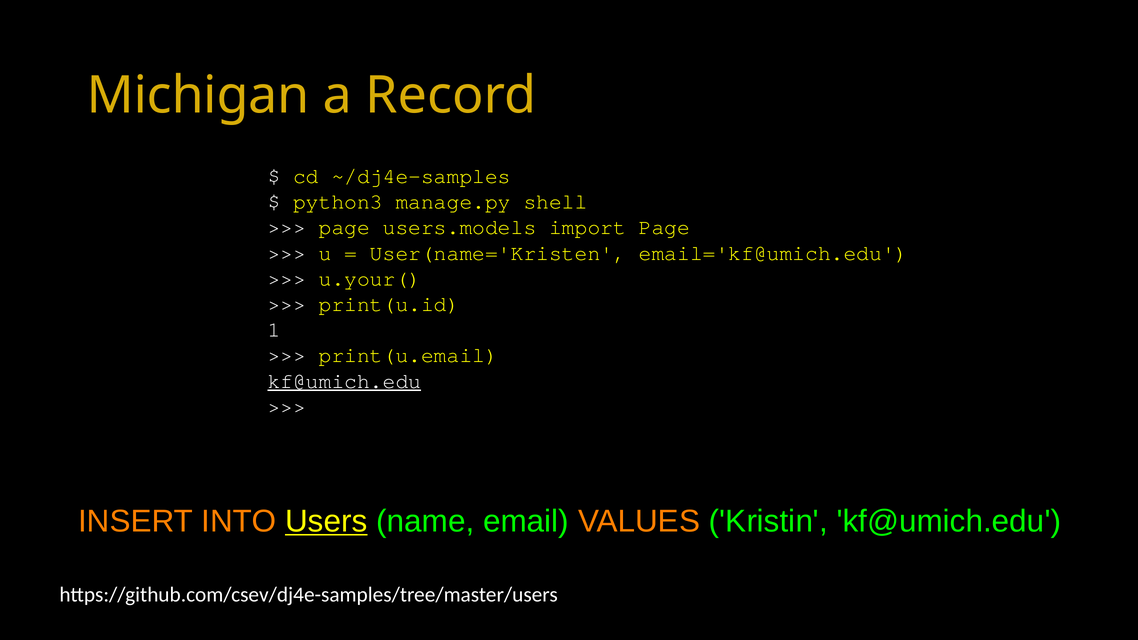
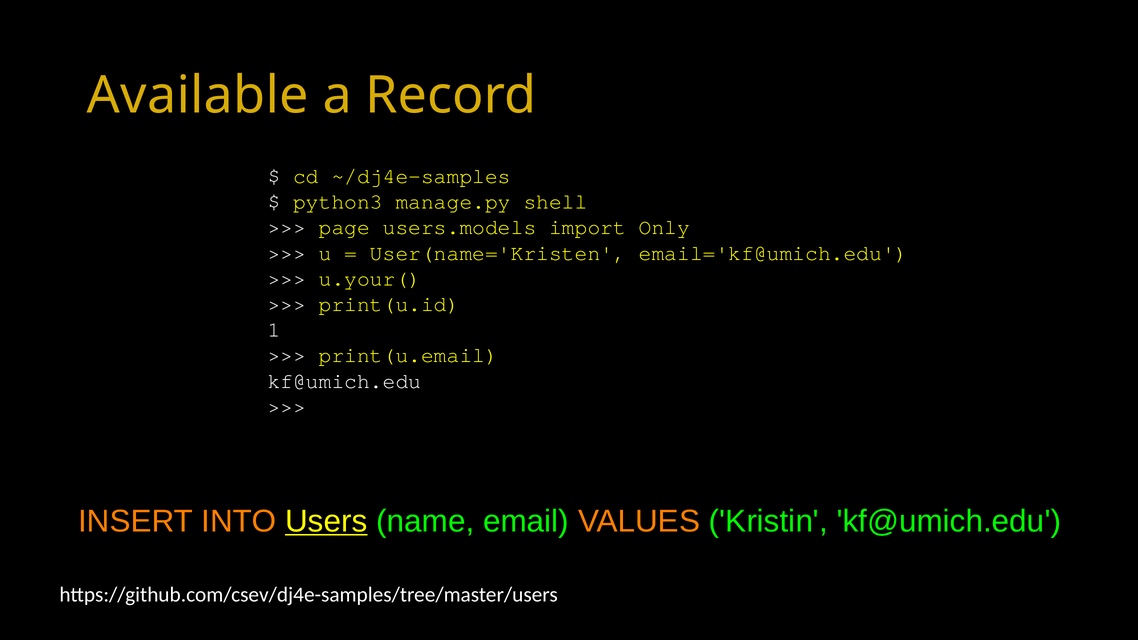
Michigan: Michigan -> Available (198, 96)
import Page: Page -> Only (664, 227)
kf@umich.edu underline: present -> none (344, 381)
